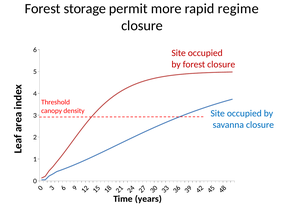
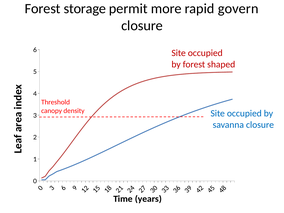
regime: regime -> govern (238, 9)
forest closure: closure -> shaped (221, 64)
